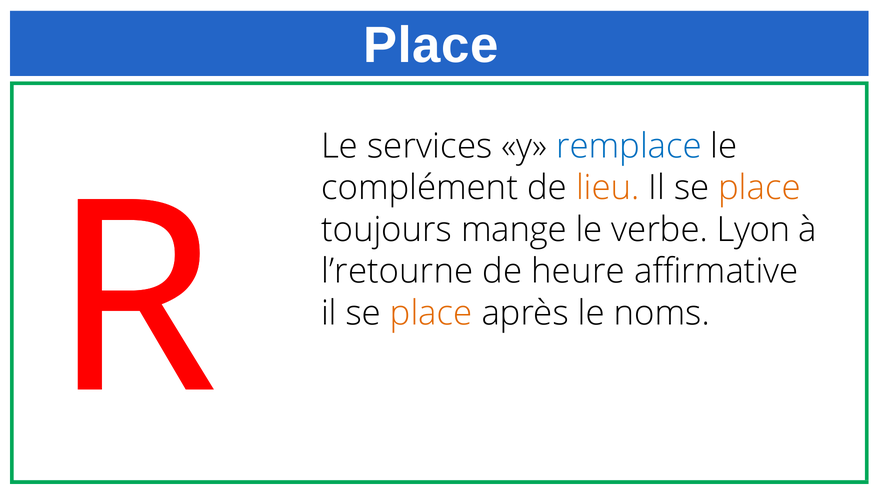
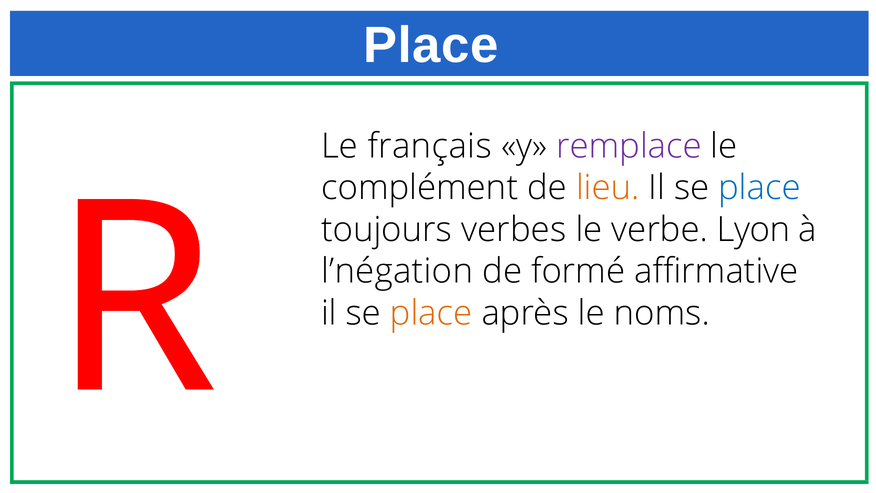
services: services -> français (430, 146)
remplace colour: blue -> purple (629, 146)
place colour: orange -> blue (760, 188)
mange: mange -> verbes (514, 230)
l’retourne: l’retourne -> l’négation (397, 271)
heure: heure -> formé (578, 271)
